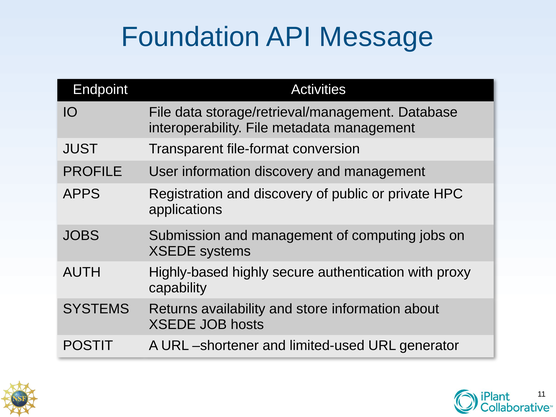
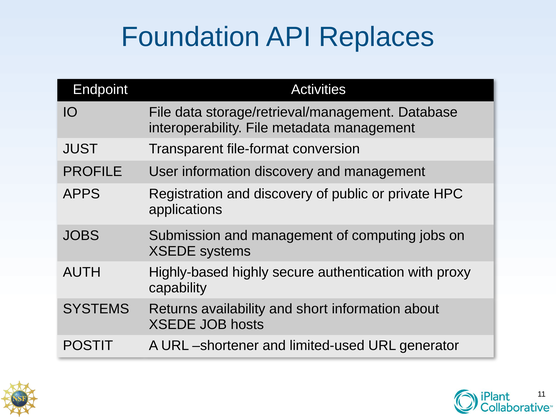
Message: Message -> Replaces (377, 37)
store: store -> short (312, 309)
